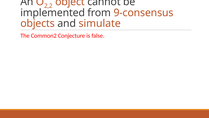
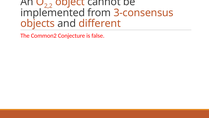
9-consensus: 9-consensus -> 3-consensus (143, 13)
simulate: simulate -> different (100, 23)
